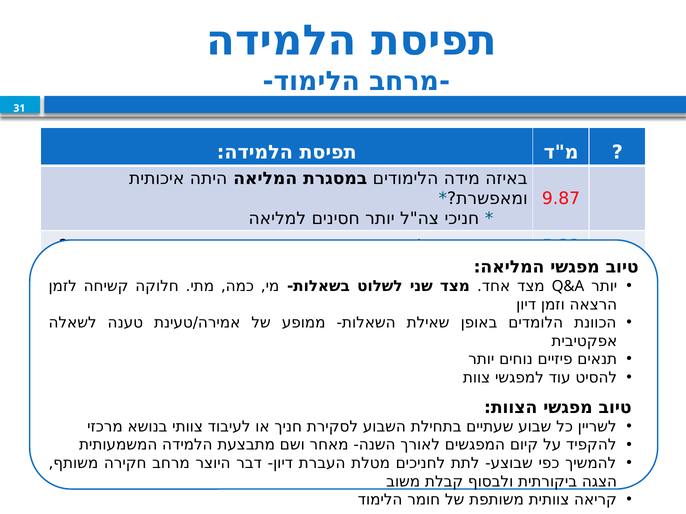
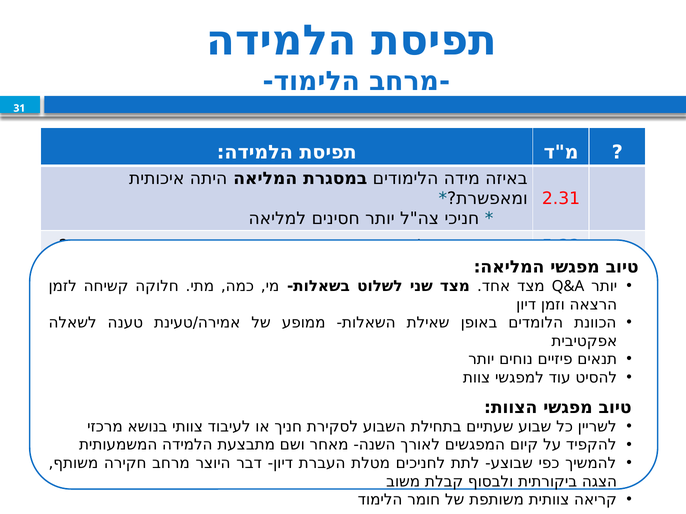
9.87: 9.87 -> 2.31 (561, 199)
